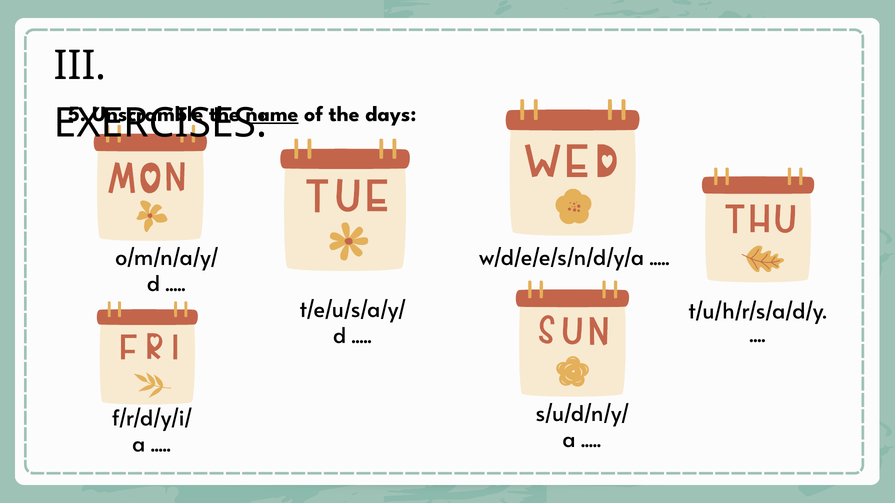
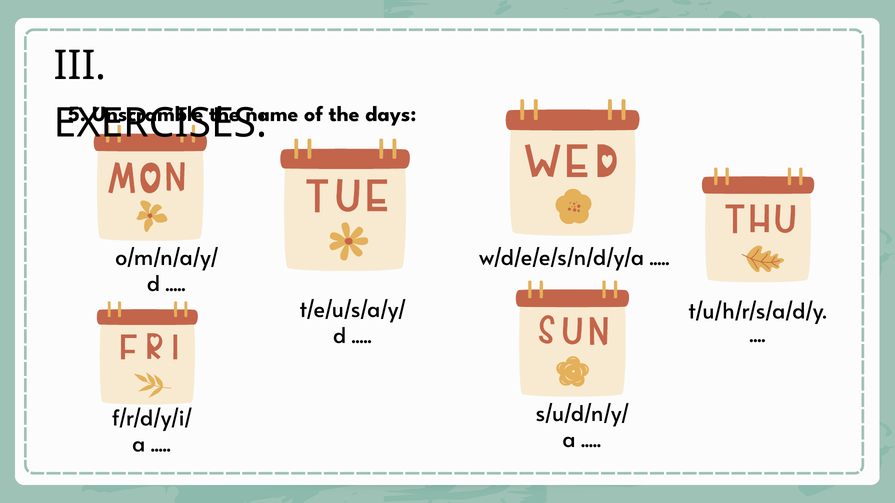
name underline: present -> none (272, 114)
